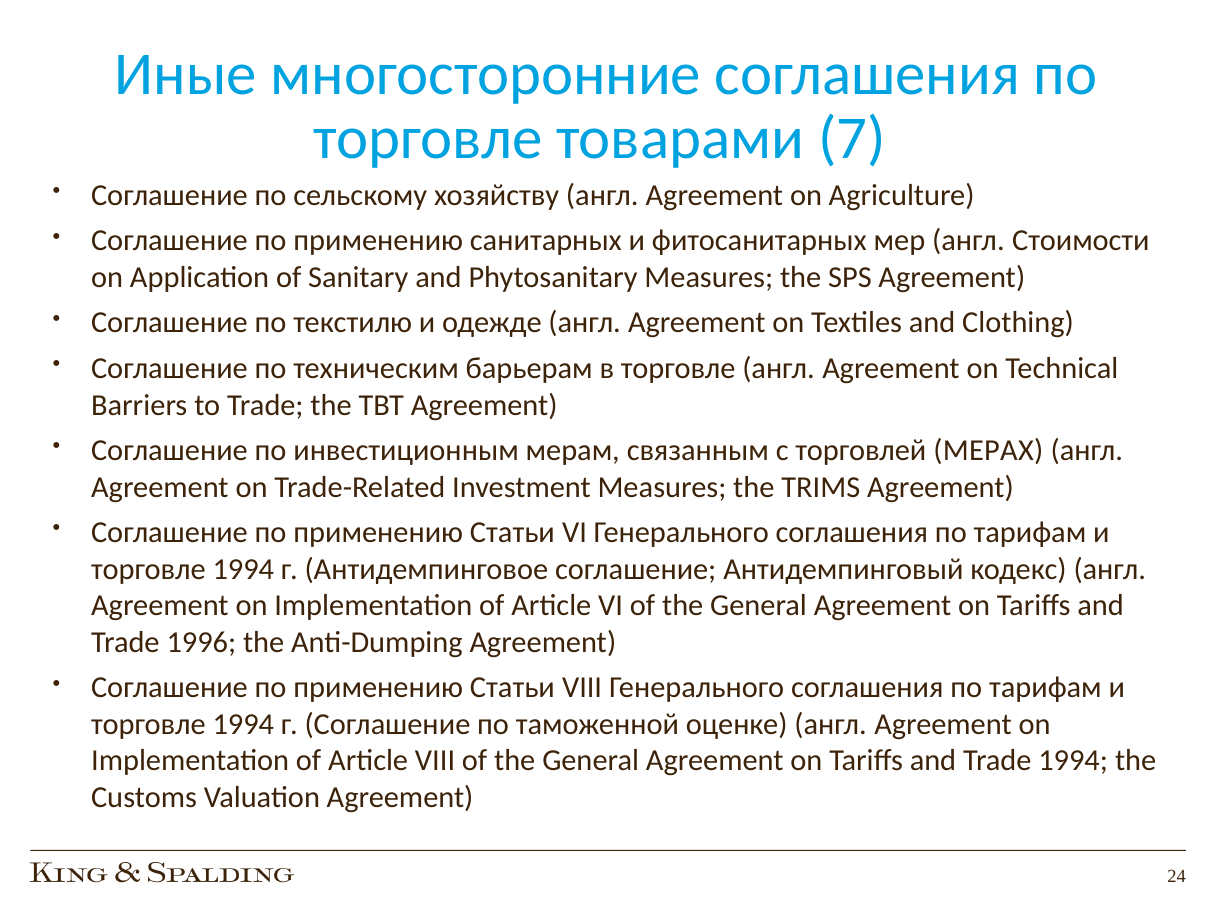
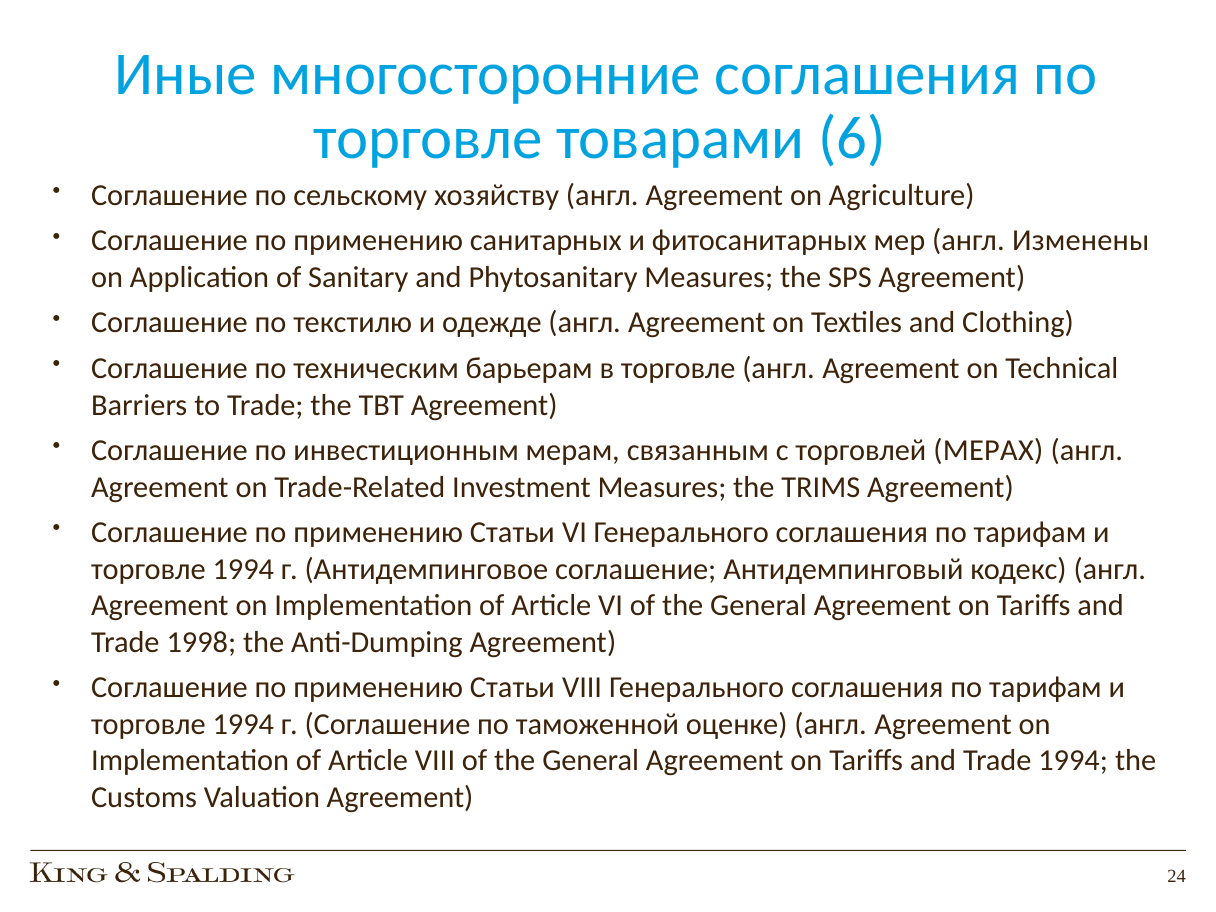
7: 7 -> 6 (852, 138)
Стоимости: Стоимости -> Изменены (1081, 241)
1996: 1996 -> 1998 (201, 642)
